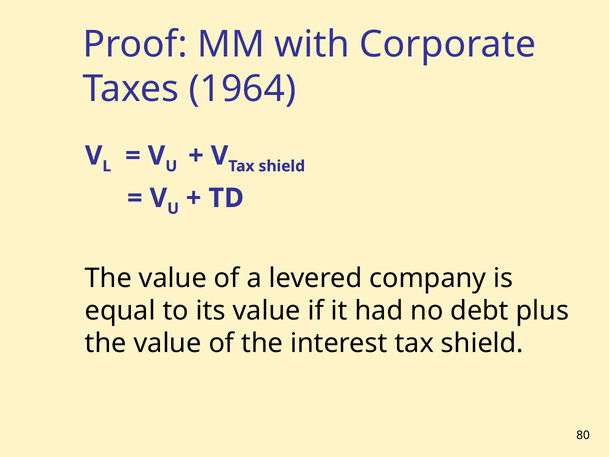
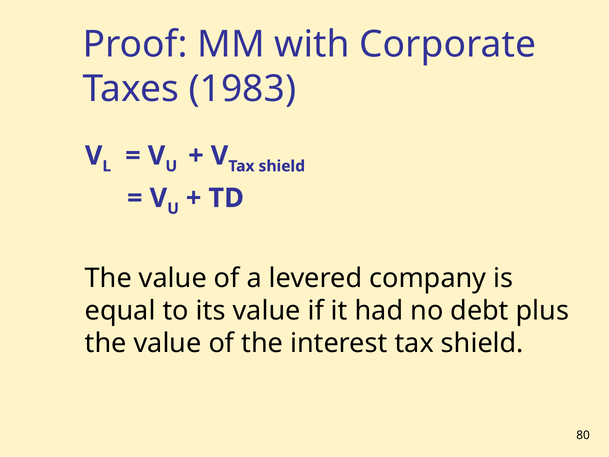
1964: 1964 -> 1983 (242, 89)
